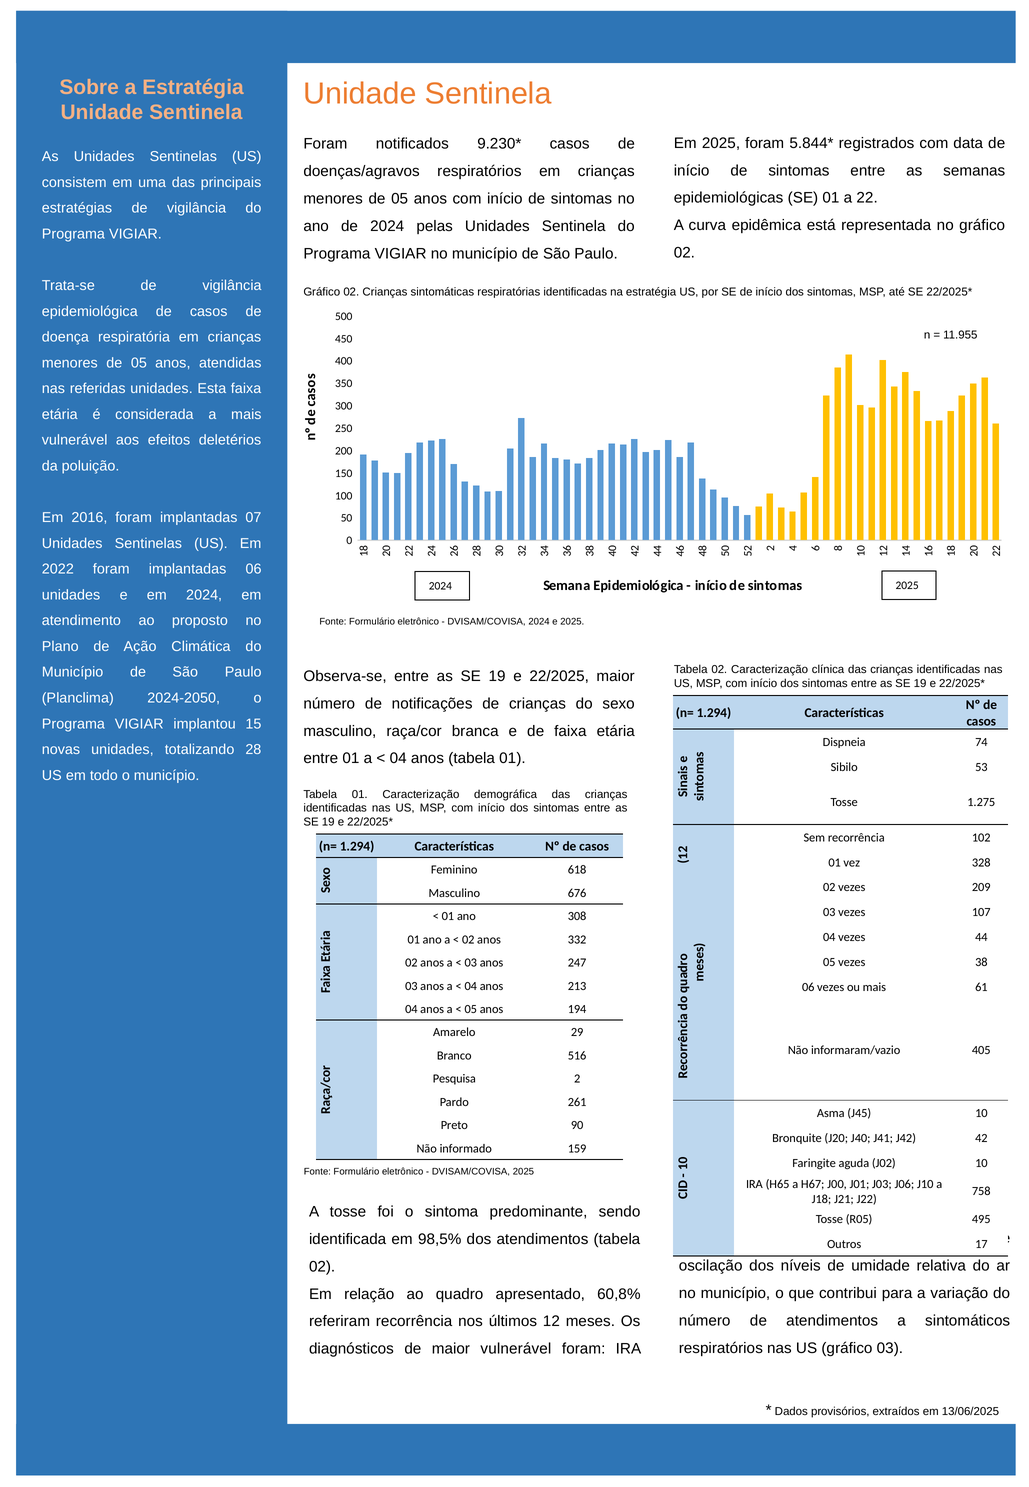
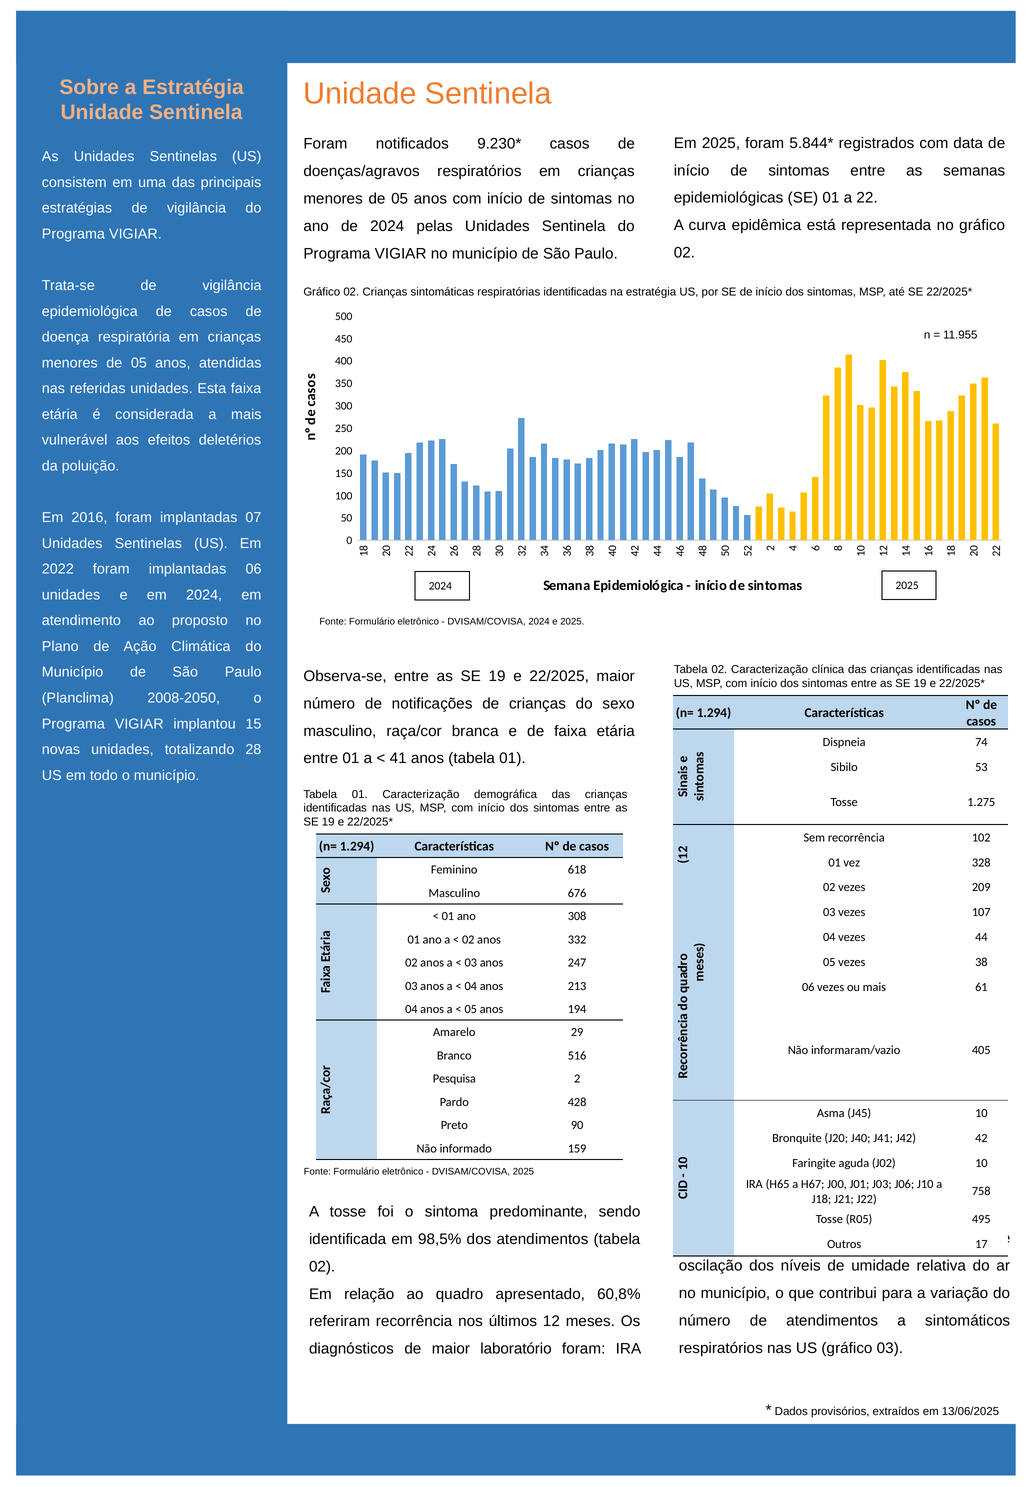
2024-2050: 2024-2050 -> 2008-2050 (184, 698)
04: 04 -> 41 (398, 758)
261: 261 -> 428 (577, 1102)
maior vulnerável: vulnerável -> laboratório (516, 1348)
